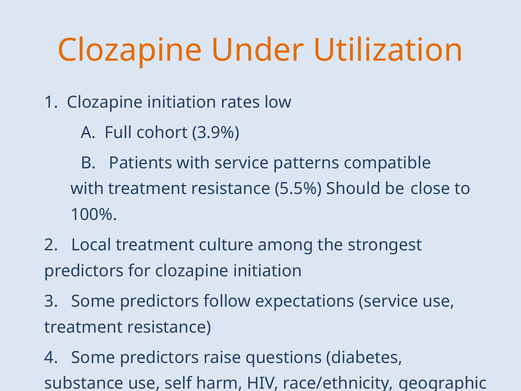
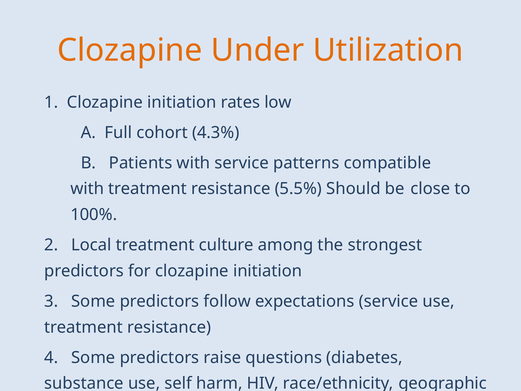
3.9%: 3.9% -> 4.3% (216, 132)
